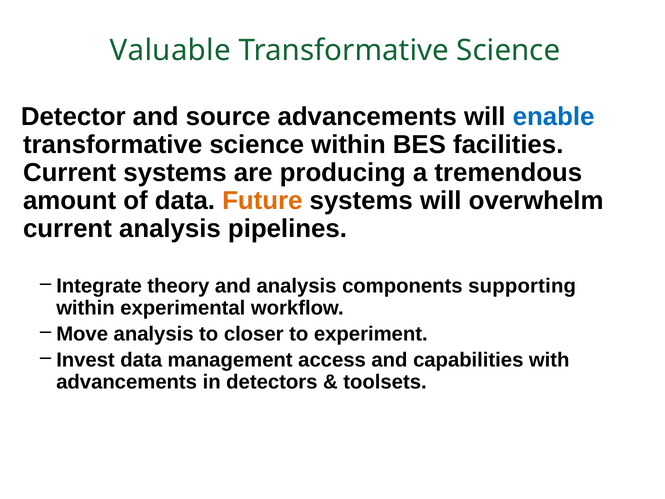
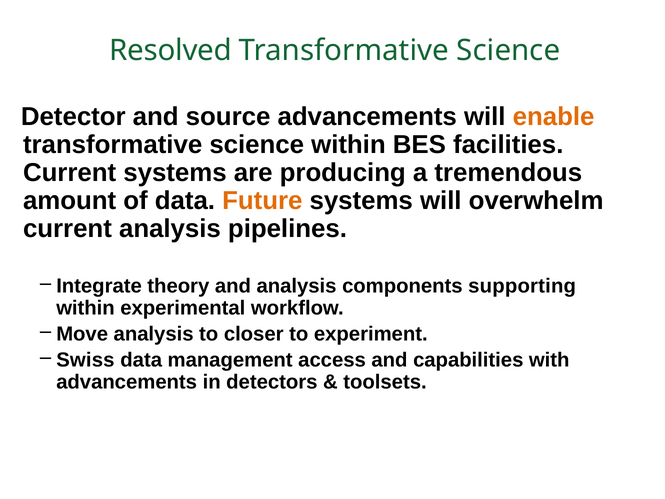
Valuable: Valuable -> Resolved (171, 51)
enable colour: blue -> orange (554, 117)
Invest: Invest -> Swiss (85, 360)
